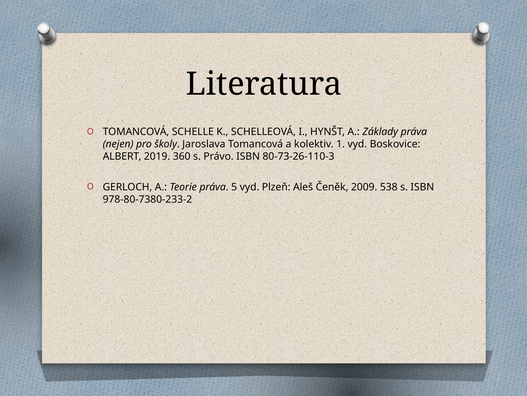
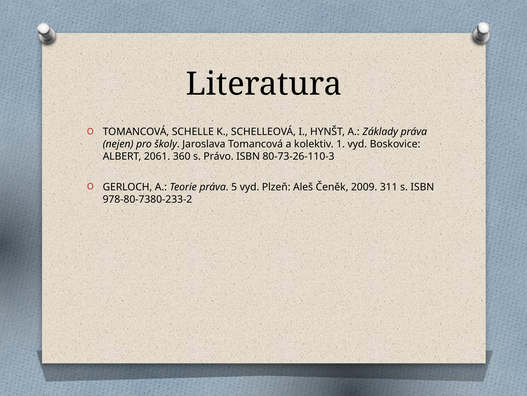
2019: 2019 -> 2061 (157, 156)
538: 538 -> 311 (389, 187)
